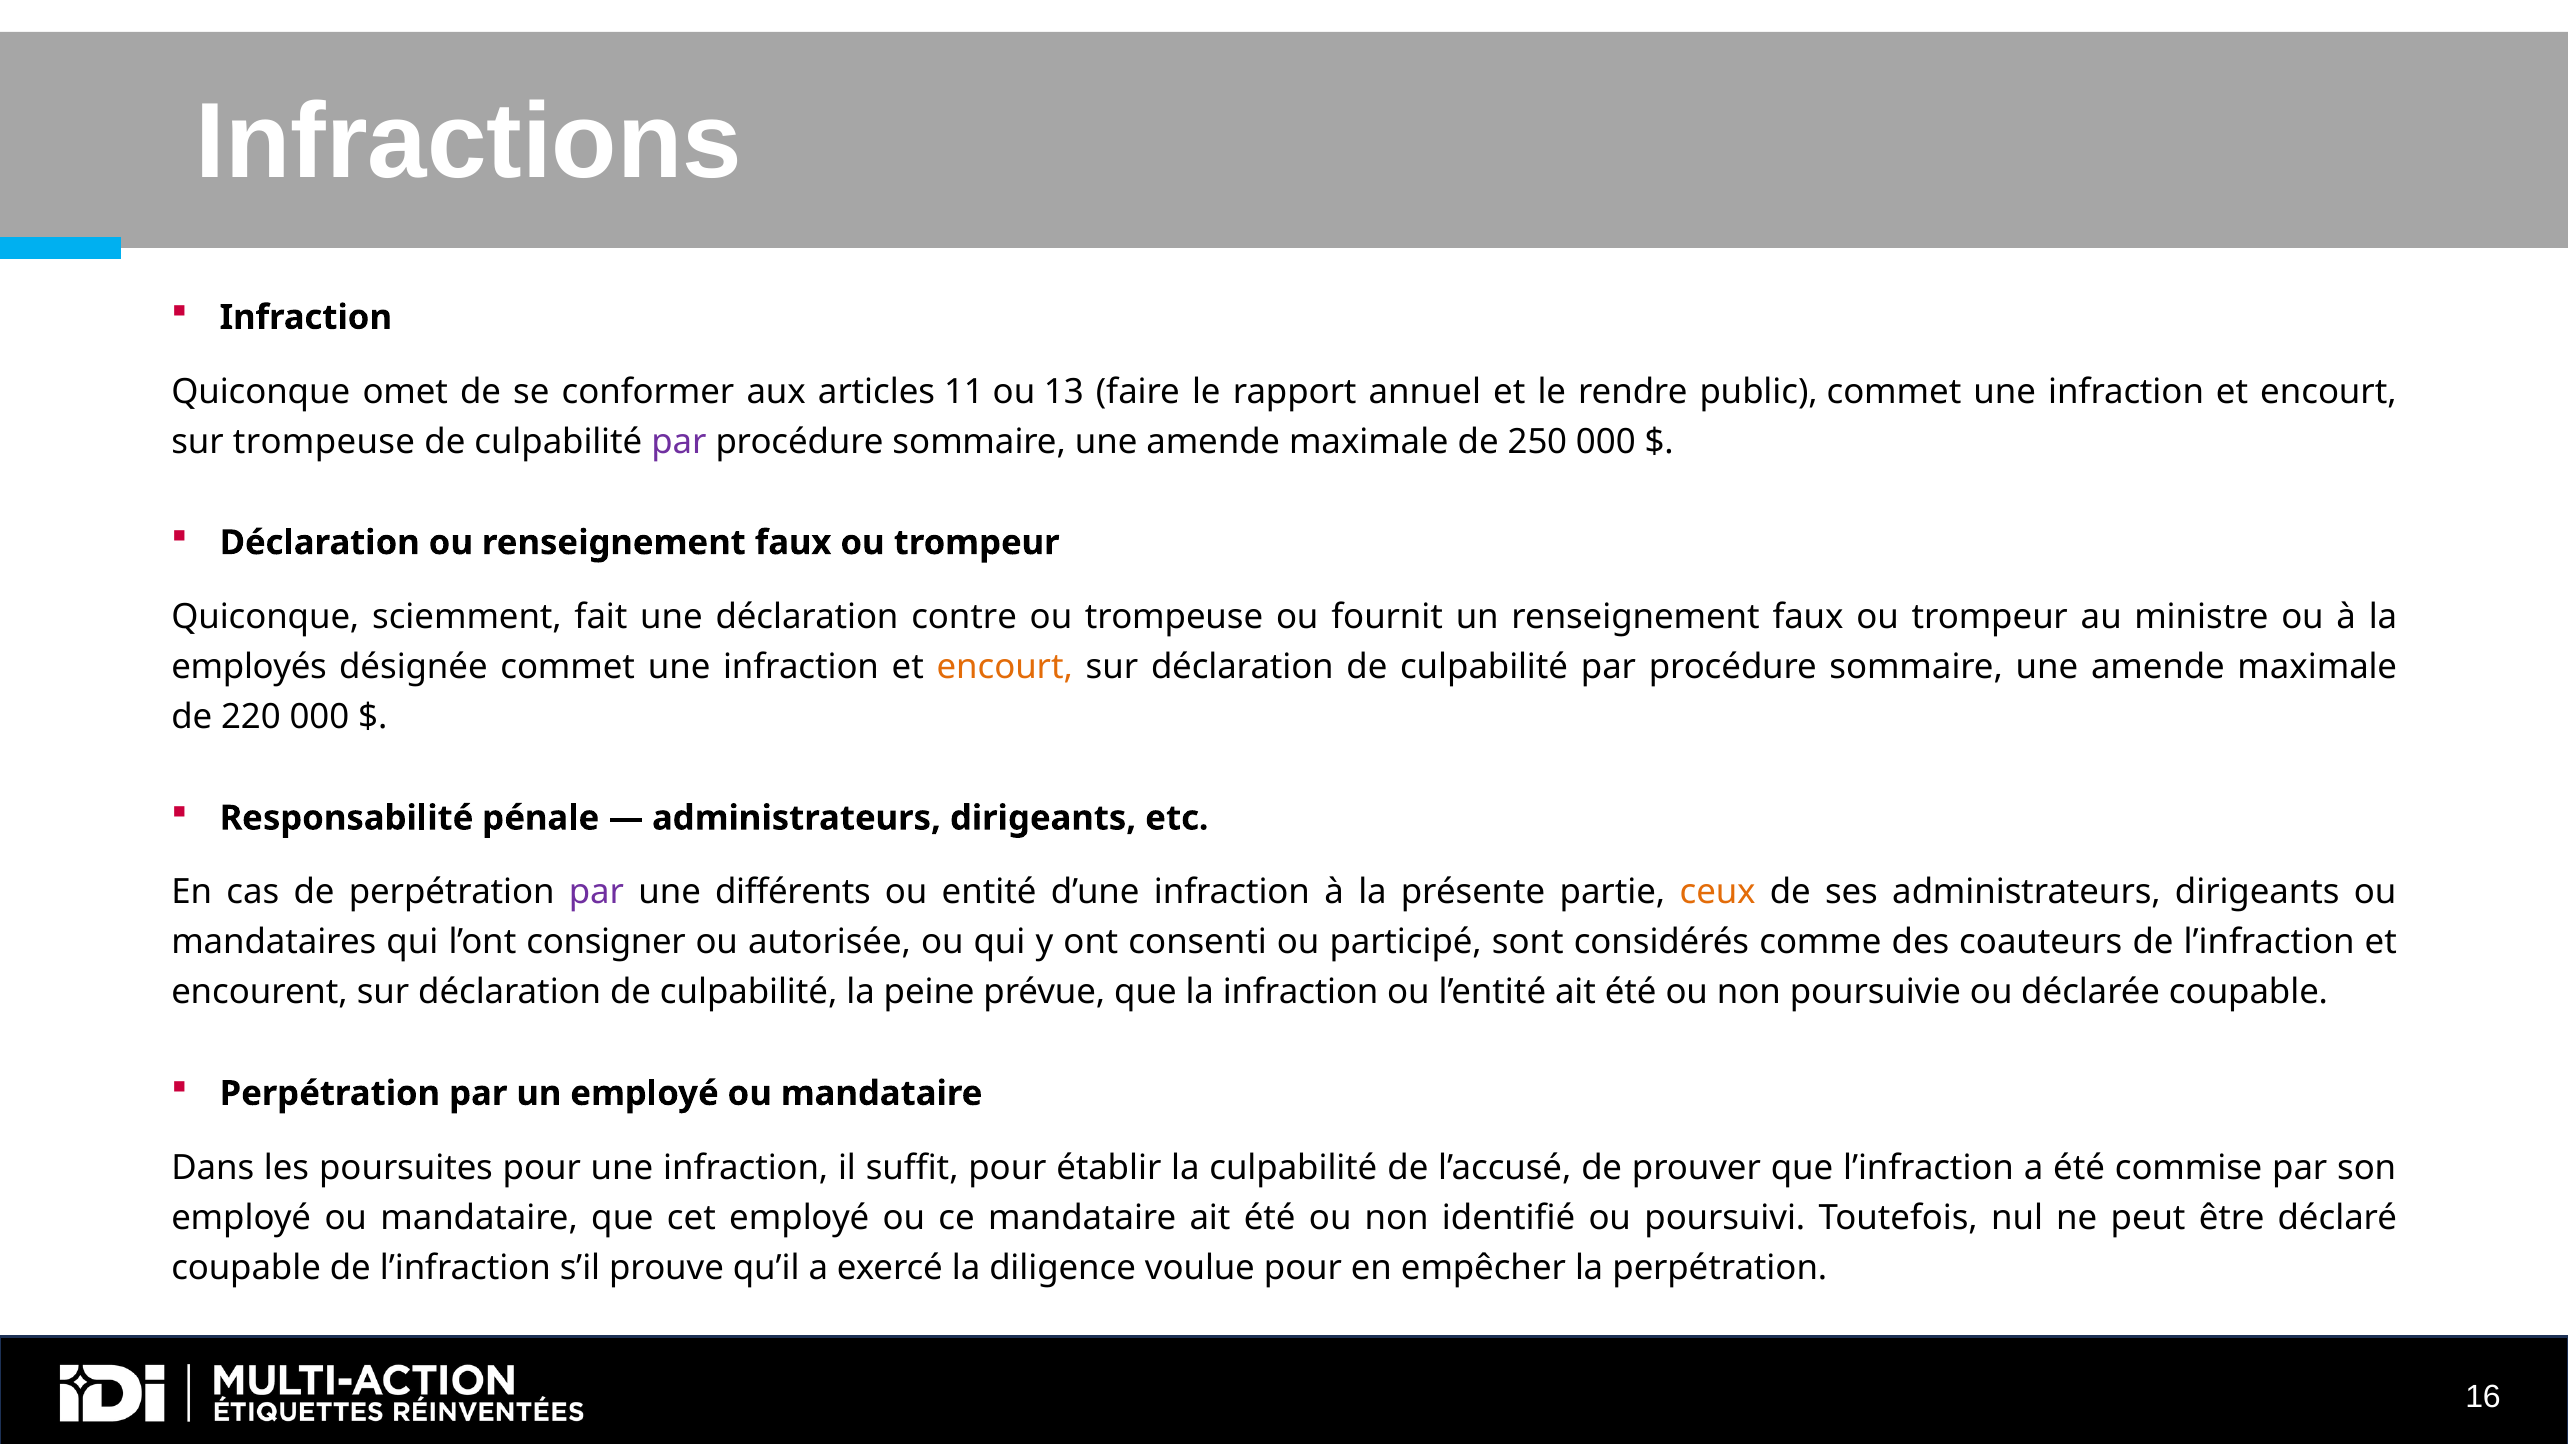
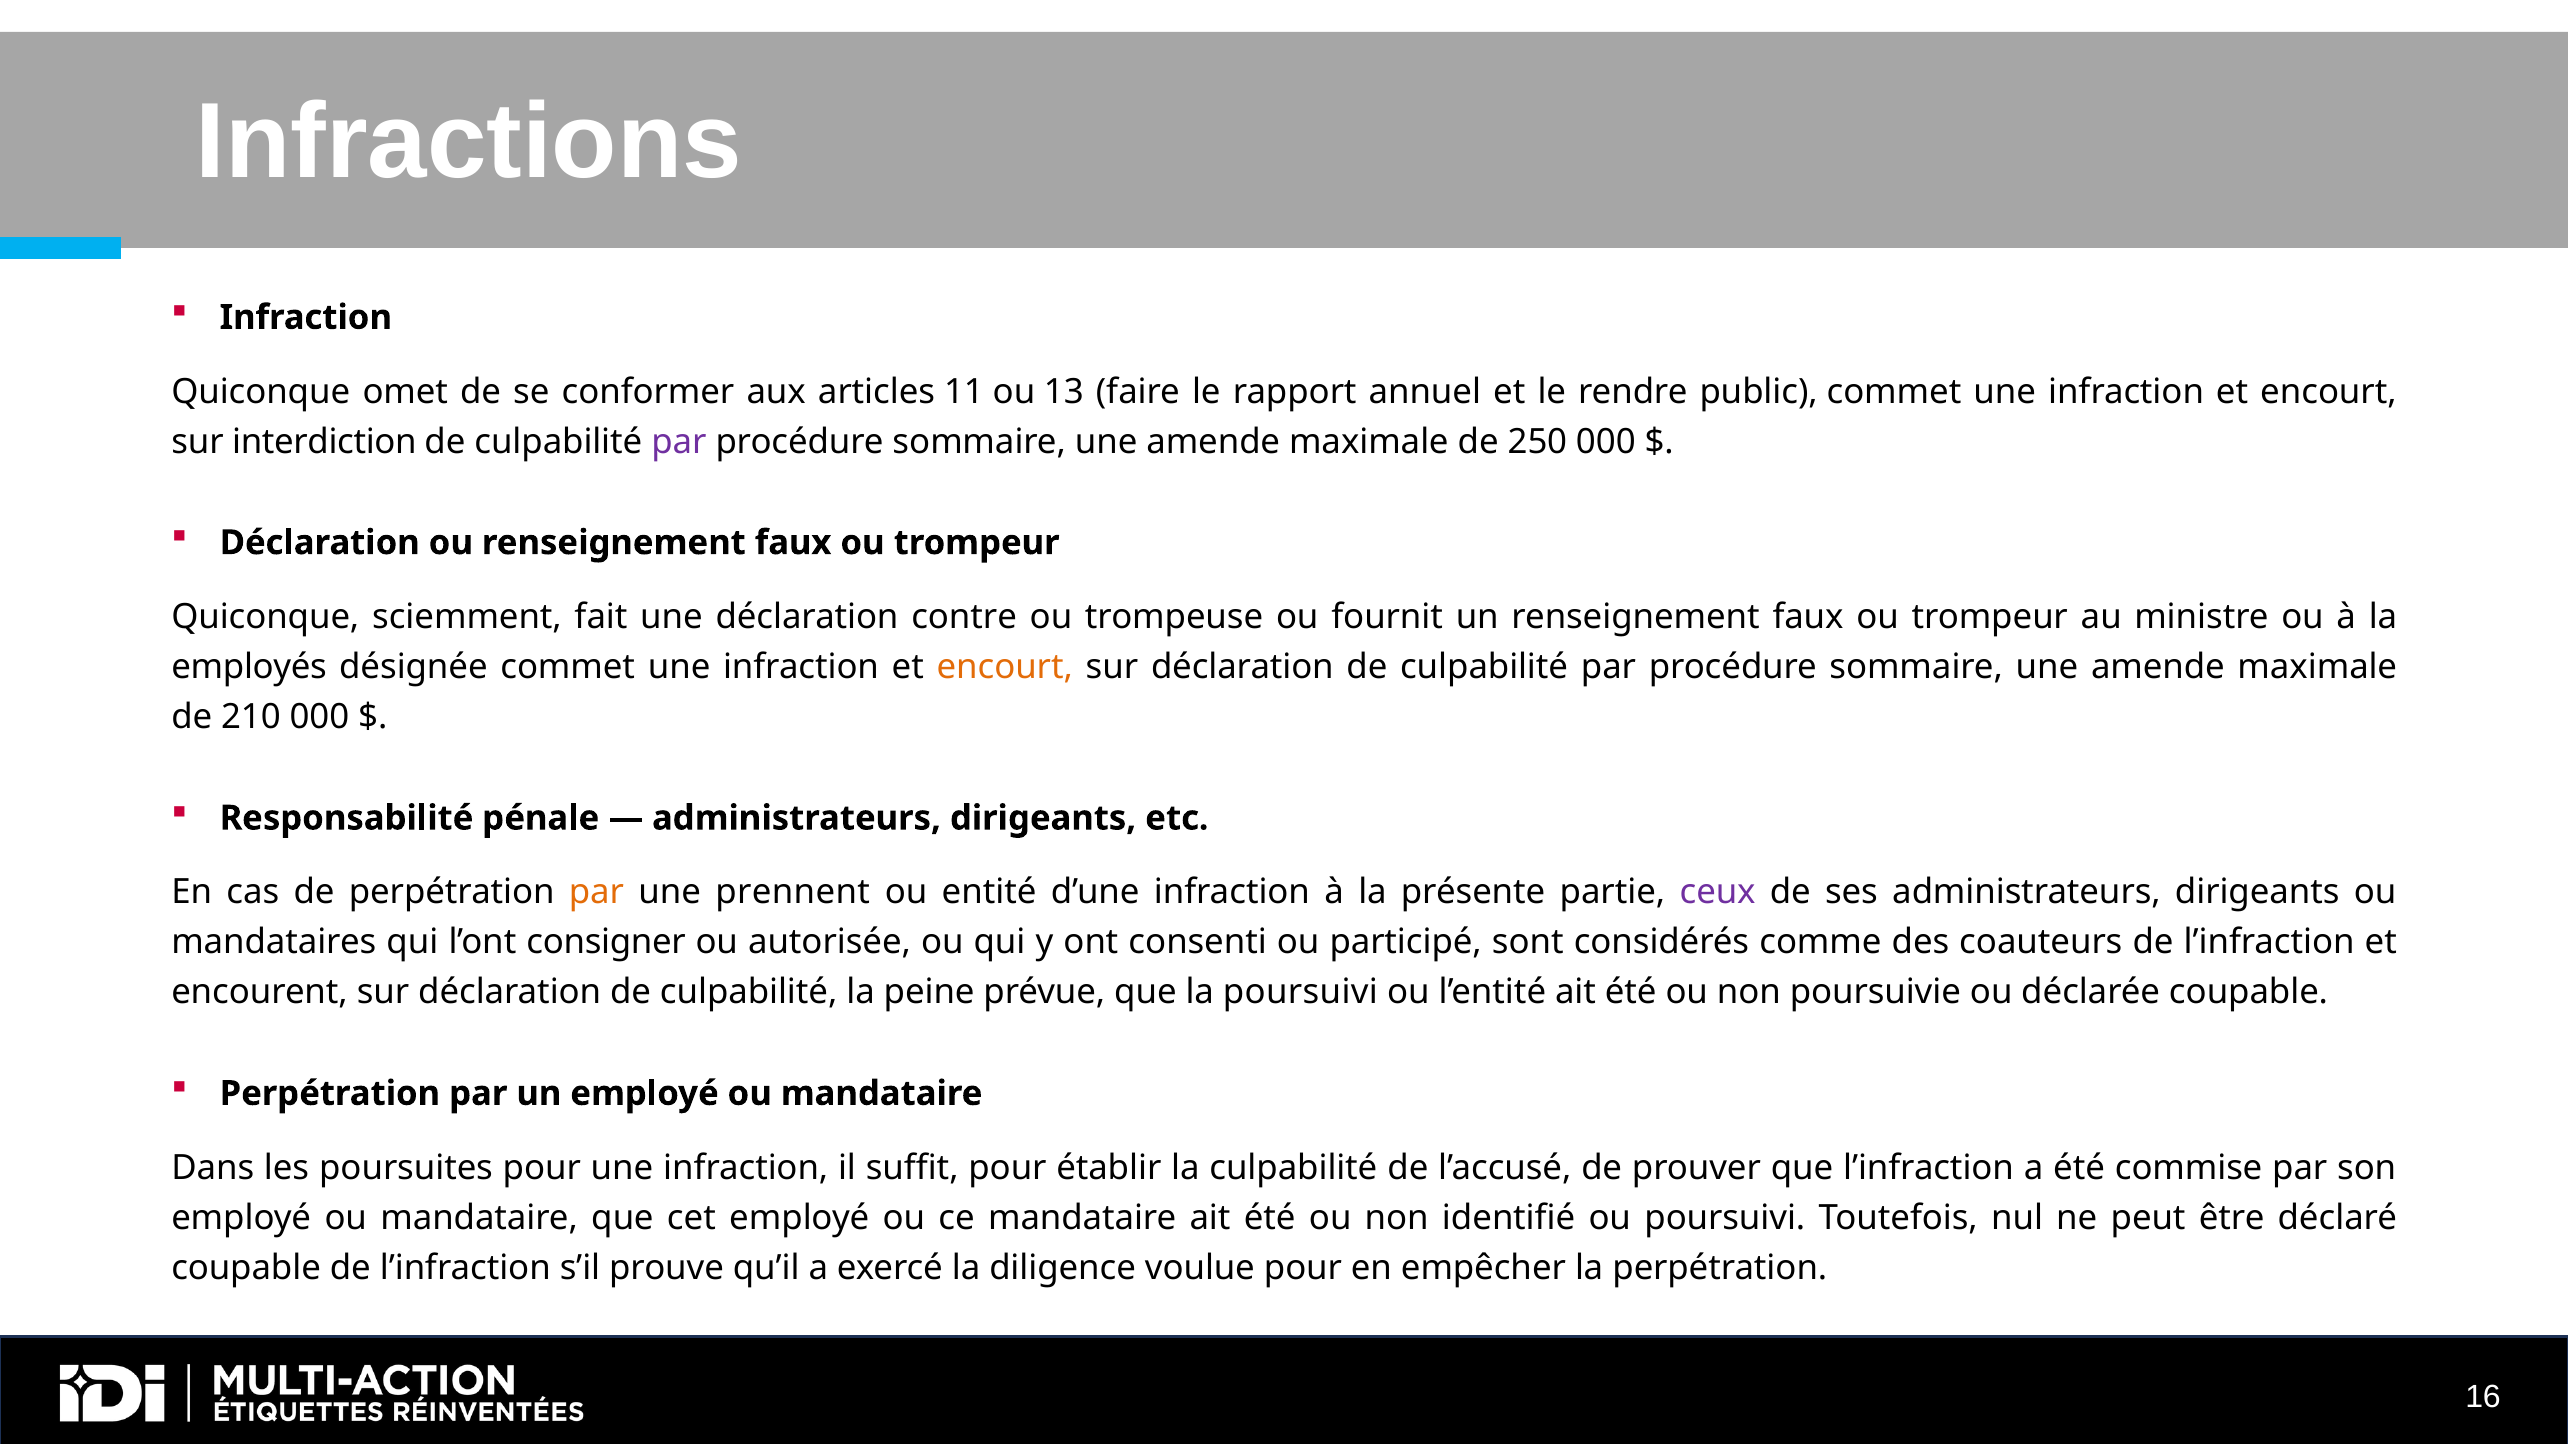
sur trompeuse: trompeuse -> interdiction (324, 442)
220: 220 -> 210 (251, 717)
par colour: purple -> orange (596, 893)
différents: différents -> prennent (793, 893)
ceux colour: orange -> purple (1718, 893)
la infraction: infraction -> poursuivi (1300, 993)
